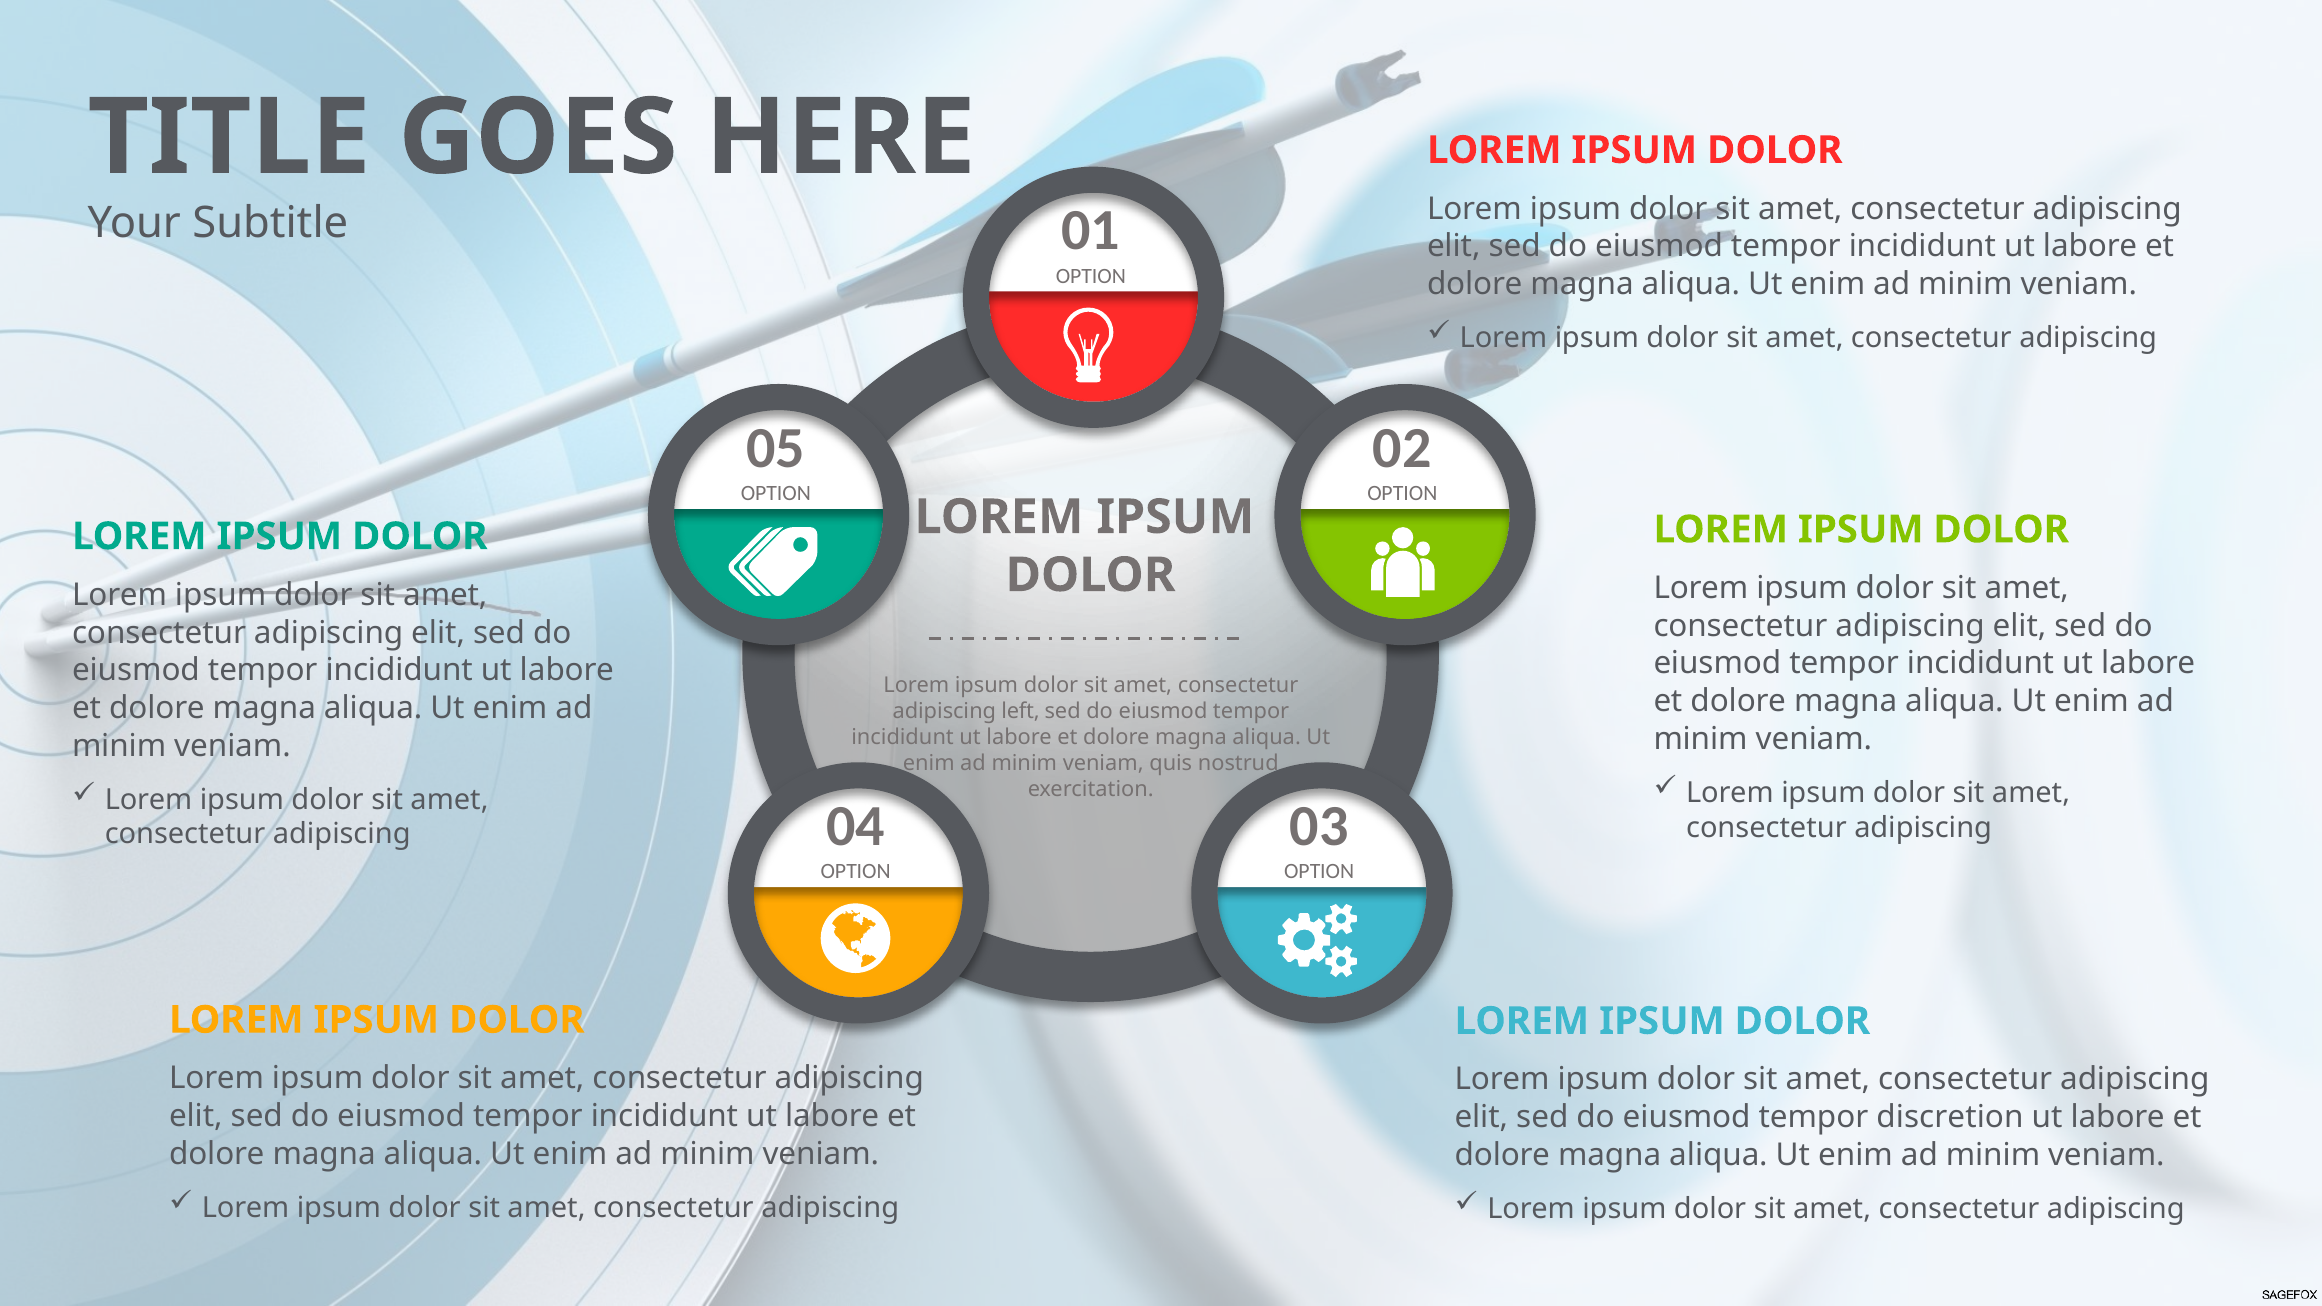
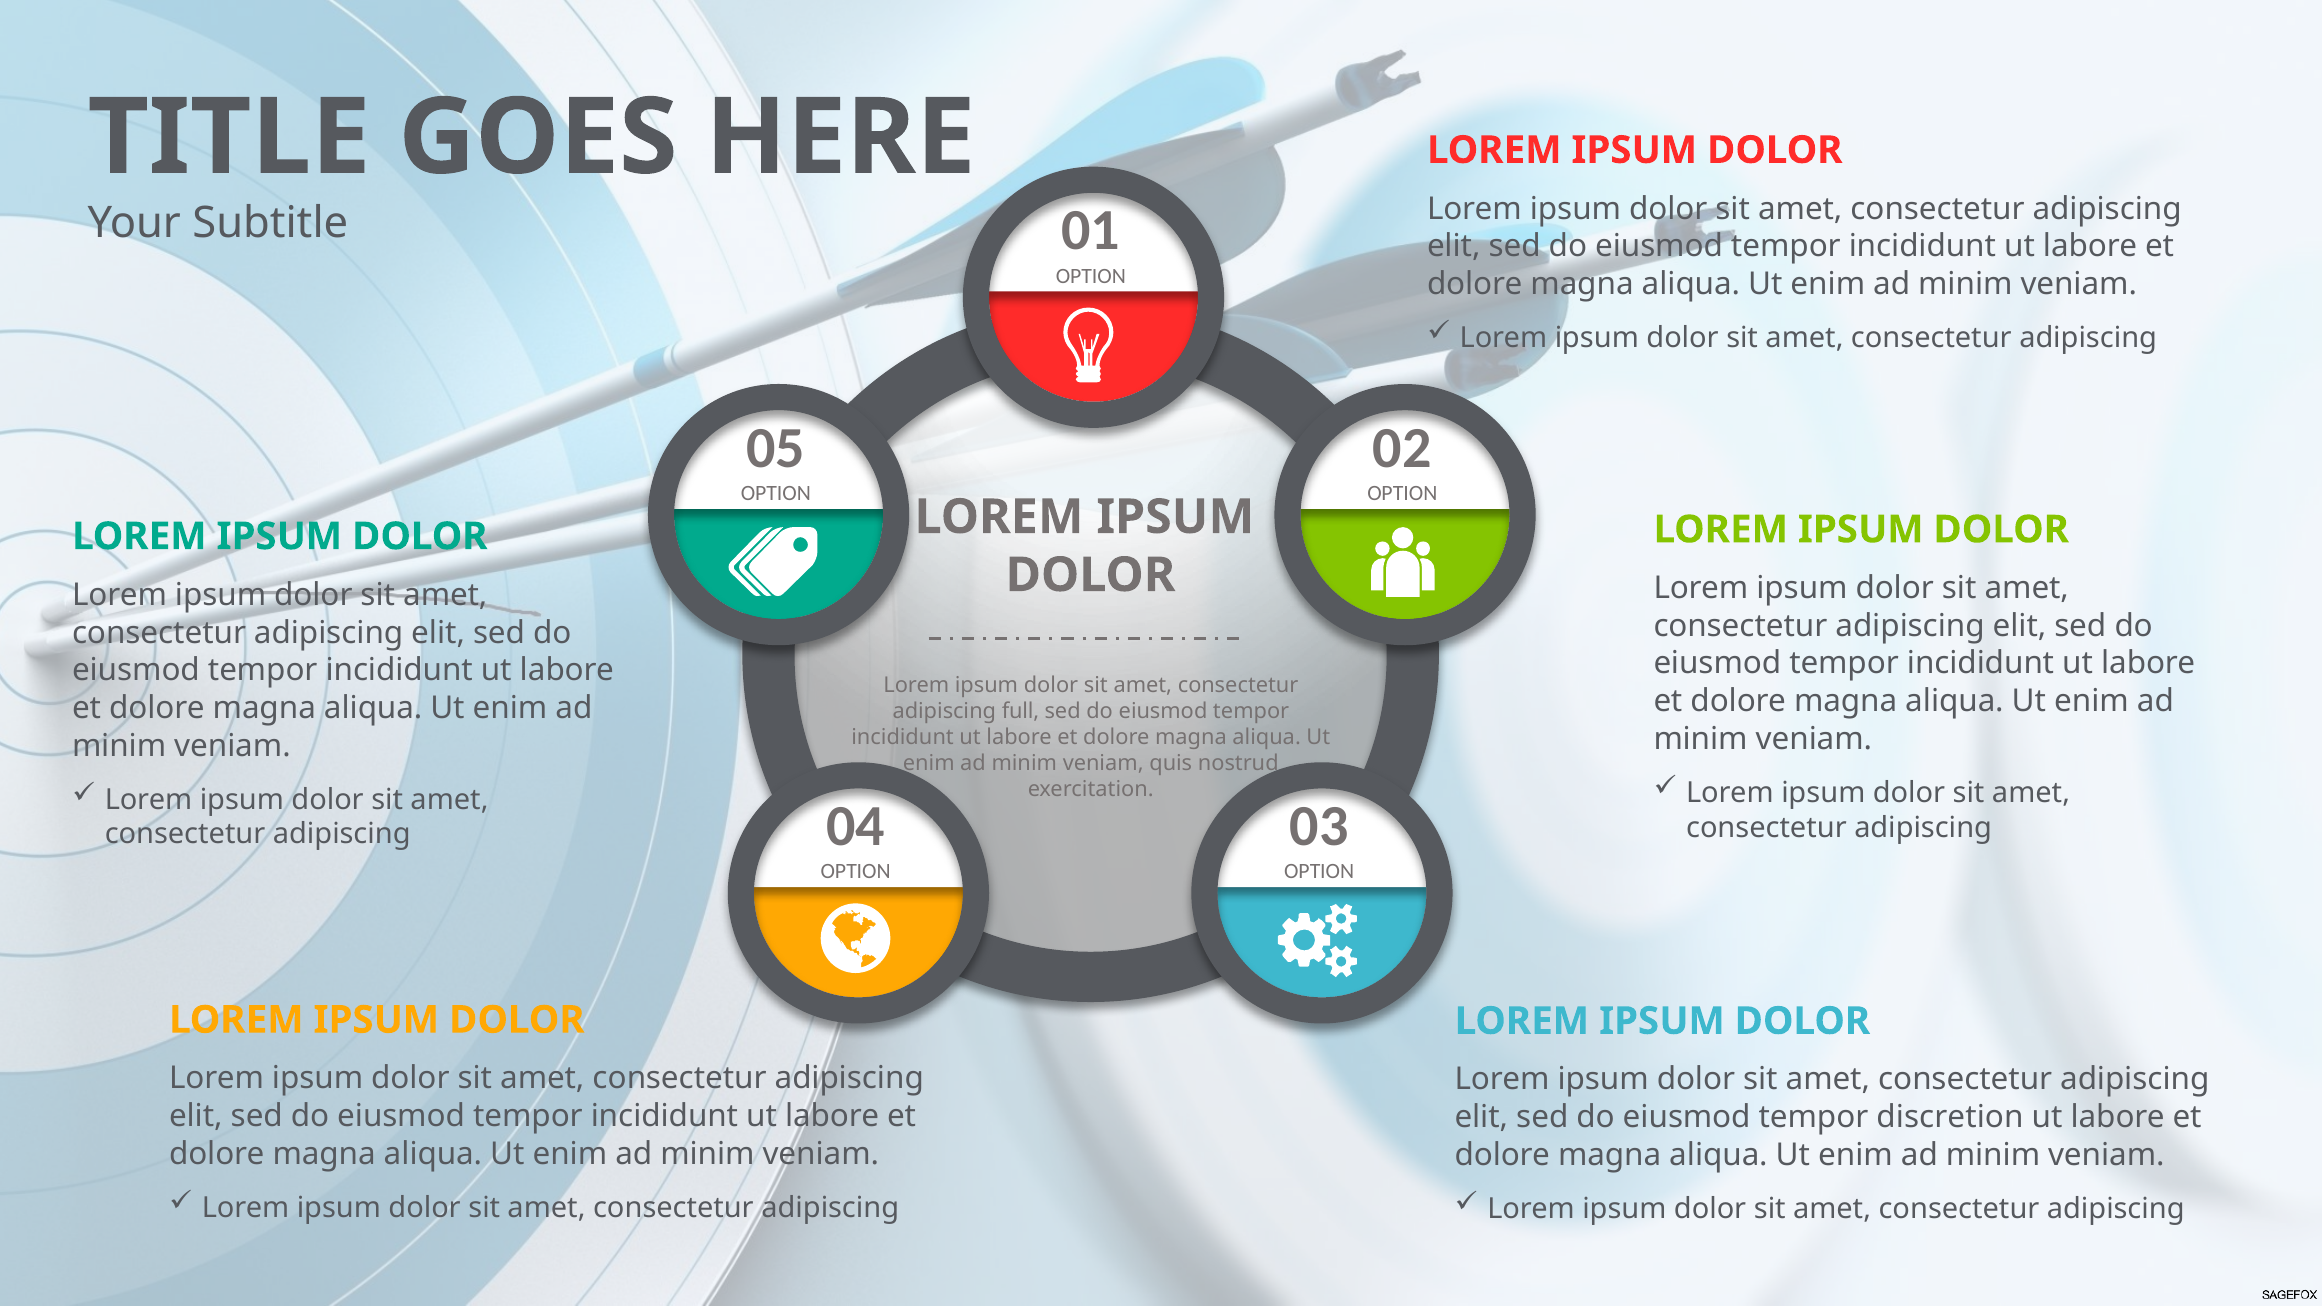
left: left -> full (1021, 711)
